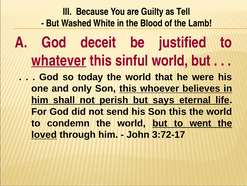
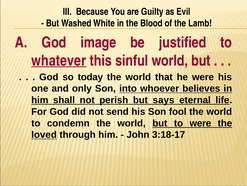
Tell: Tell -> Evil (183, 12)
deceit: deceit -> image (98, 42)
only Son this: this -> into (128, 88)
his Son this: this -> fool (178, 111)
to went: went -> were (200, 123)
3:72-17: 3:72-17 -> 3:18-17 (169, 134)
